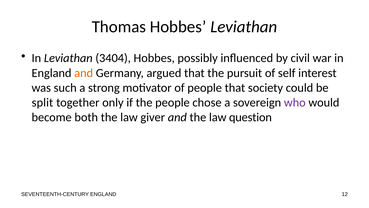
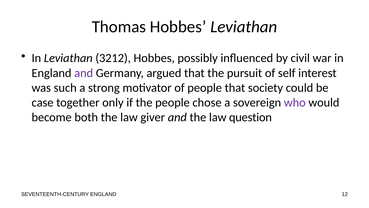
3404: 3404 -> 3212 (113, 58)
and colour: orange -> purple (84, 73)
split: split -> case (43, 102)
